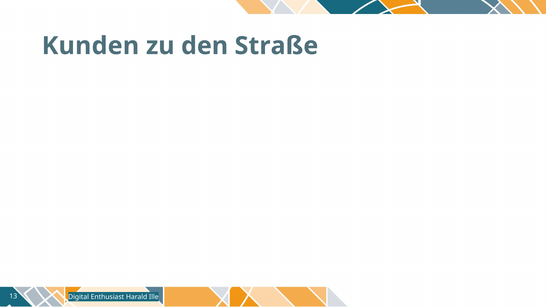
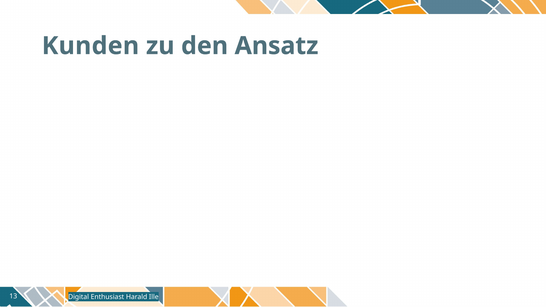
Straße: Straße -> Ansatz (277, 46)
